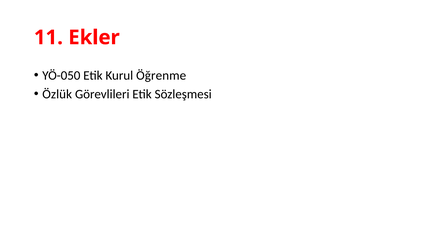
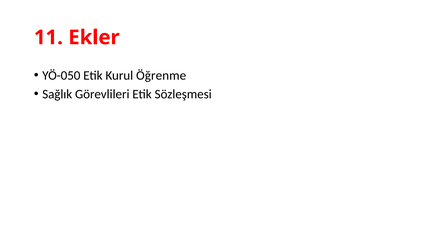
Özlük: Özlük -> Sağlık (57, 94)
